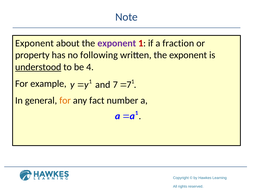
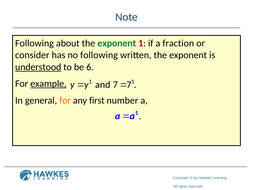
Exponent: Exponent -> Following (34, 43)
exponent colour: purple -> green (117, 43)
property: property -> consider (32, 55)
4: 4 -> 6 (90, 67)
example underline: none -> present (48, 84)
fact: fact -> first (97, 100)
